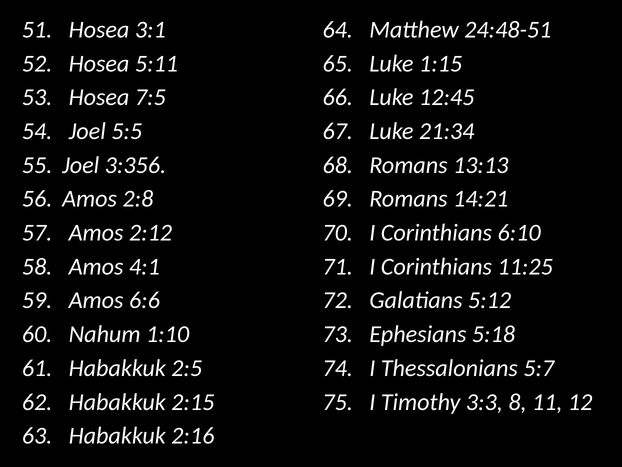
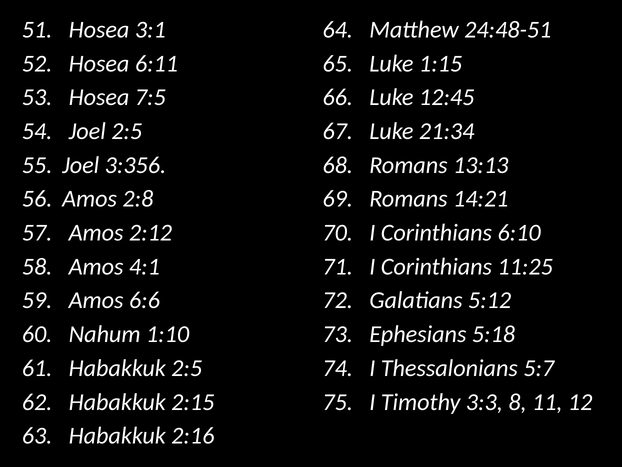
5:11: 5:11 -> 6:11 (156, 63)
Joel 5:5: 5:5 -> 2:5 (127, 131)
